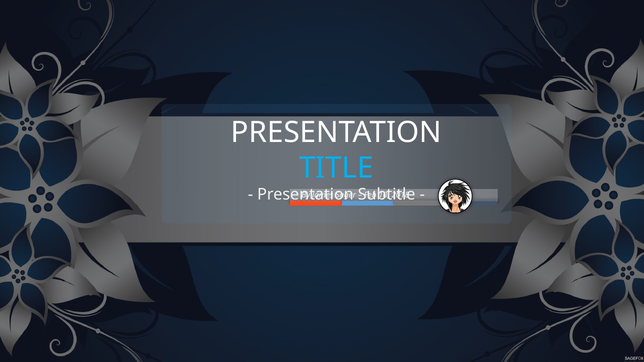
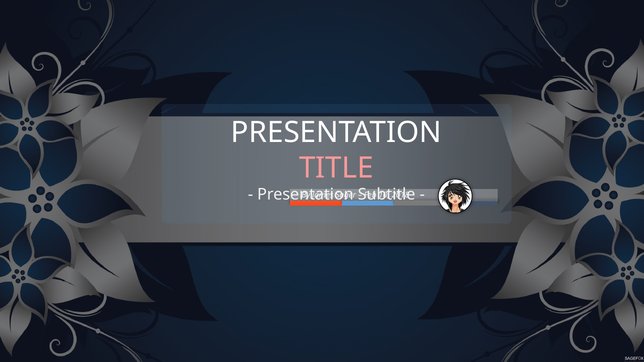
TITLE colour: light blue -> pink (336, 168)
